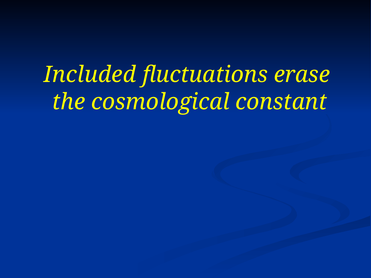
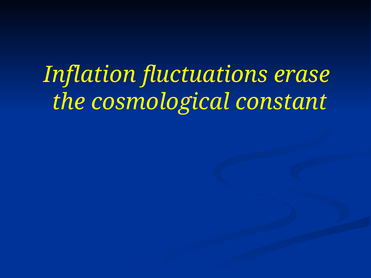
Included: Included -> Inflation (90, 75)
